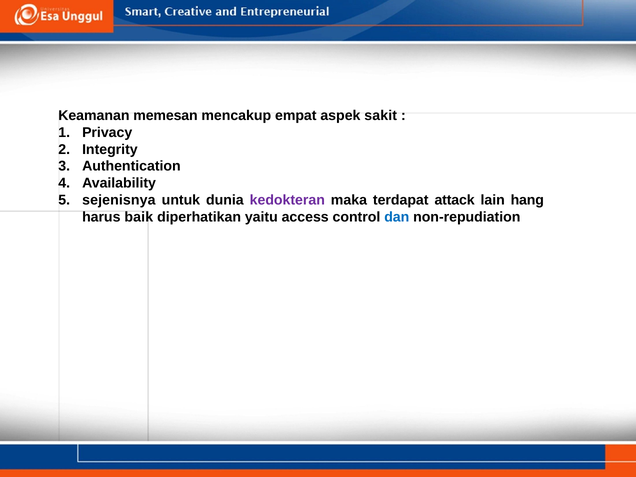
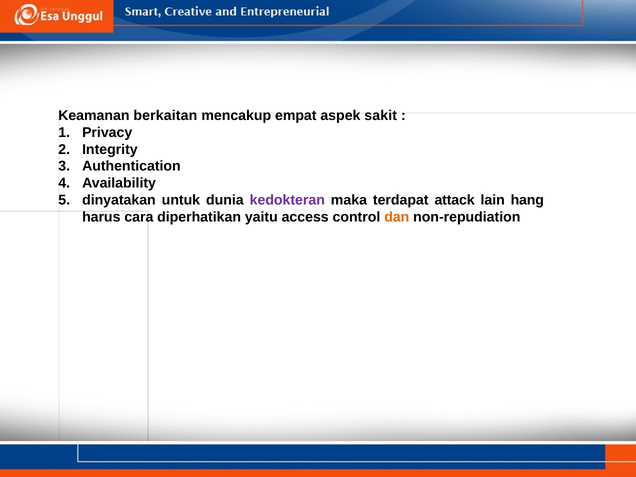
memesan: memesan -> berkaitan (165, 115)
sejenisnya: sejenisnya -> dinyatakan (119, 200)
baik: baik -> cara (139, 217)
dan colour: blue -> orange (397, 217)
